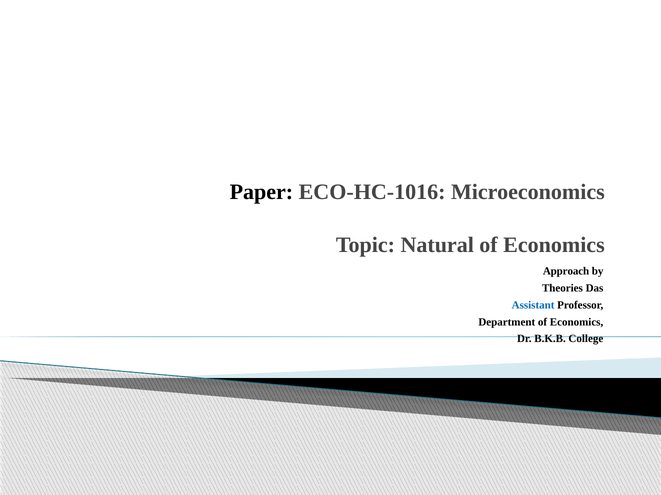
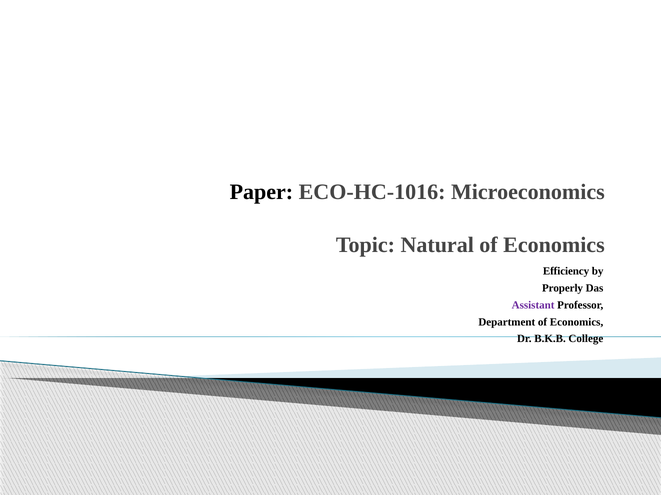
Approach: Approach -> Efficiency (566, 272)
Theories: Theories -> Properly (562, 289)
Assistant colour: blue -> purple (533, 305)
